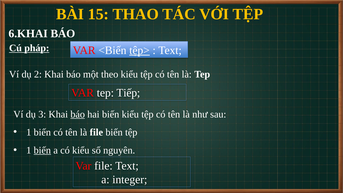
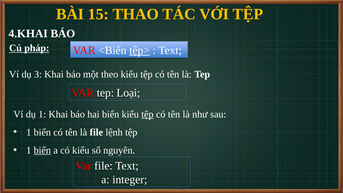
6.KHAI: 6.KHAI -> 4.KHAI (28, 34)
2: 2 -> 3 (38, 74)
Tiếp: Tiếp -> Loại (128, 93)
dụ 3: 3 -> 1 (42, 114)
báo underline: present -> none (78, 114)
tệp underline: none -> present (147, 114)
file biến: biến -> lệnh (114, 132)
